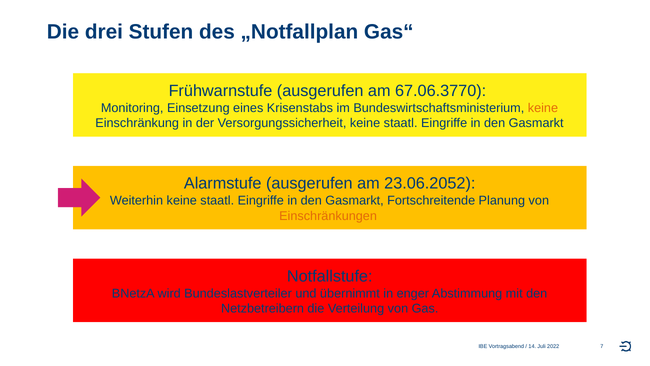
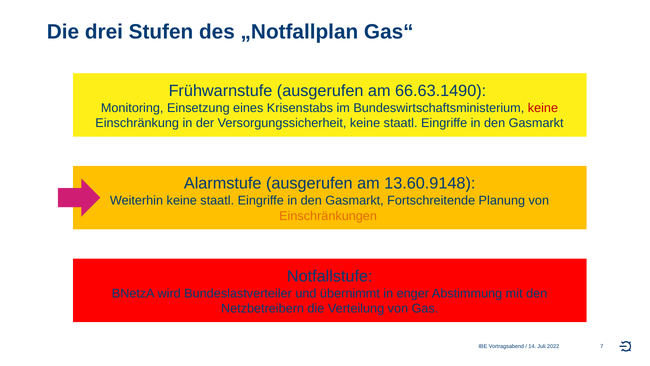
67.06.3770: 67.06.3770 -> 66.63.1490 (441, 91)
keine colour: orange -> red (543, 108)
23.06.2052: 23.06.2052 -> 13.60.9148 (430, 183)
